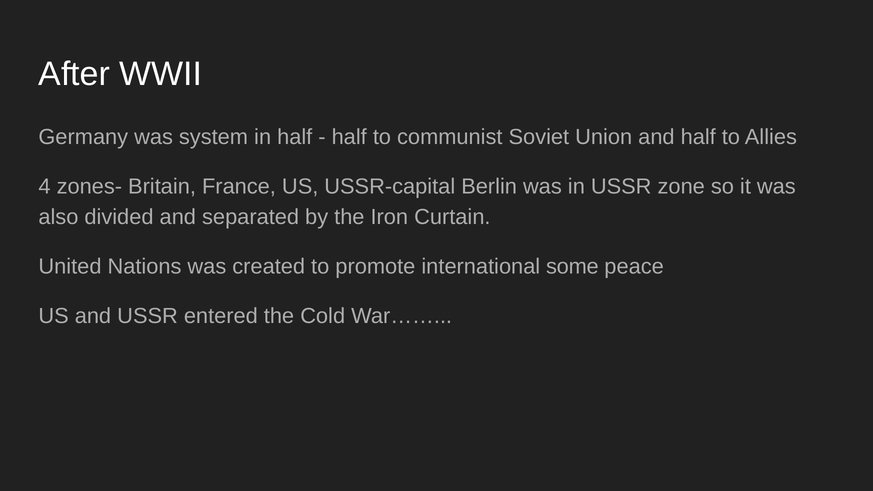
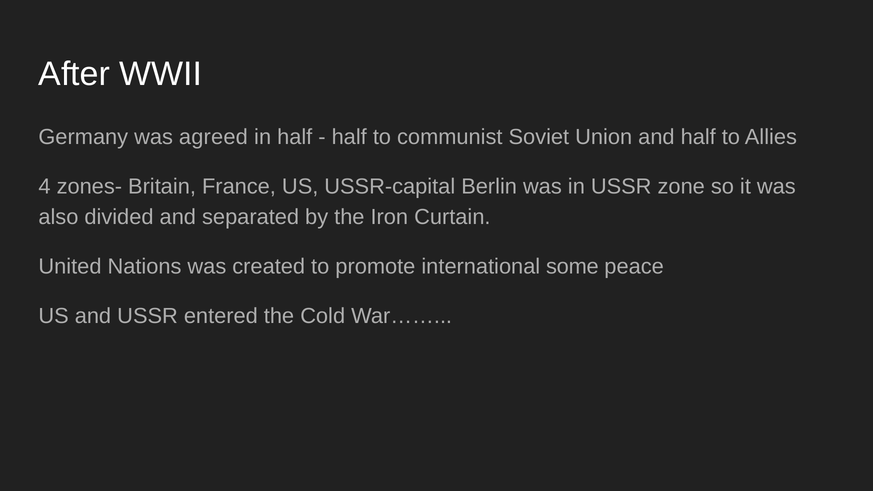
system: system -> agreed (213, 137)
